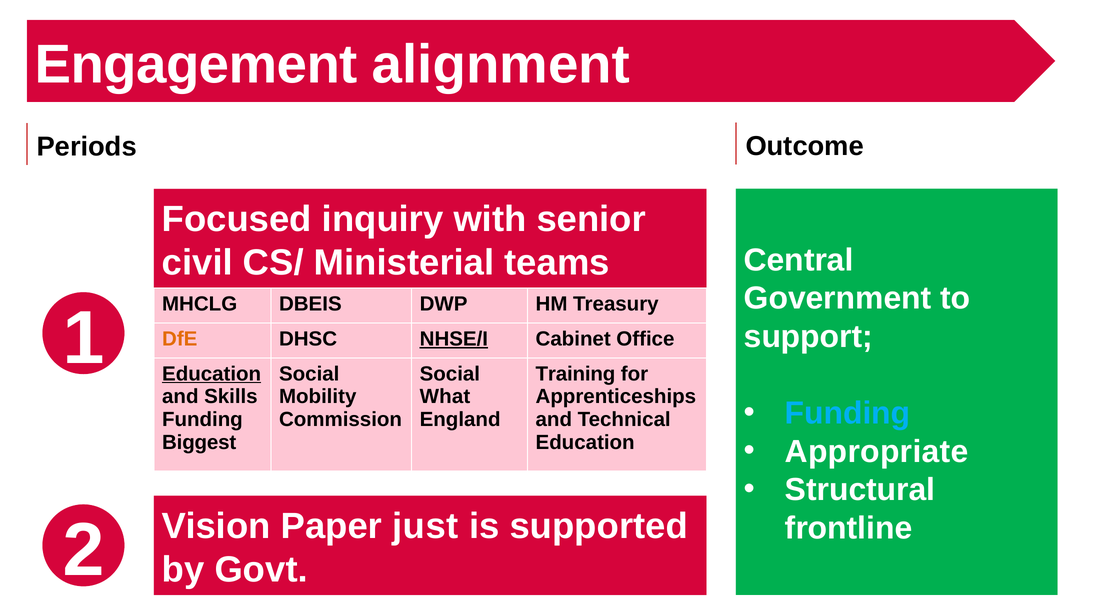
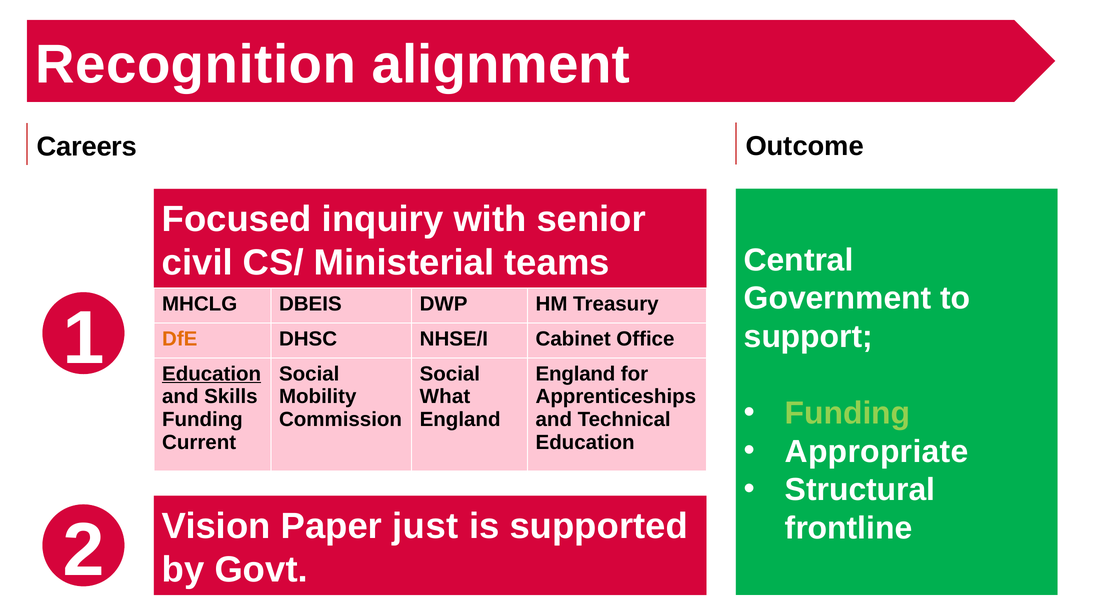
Engagement: Engagement -> Recognition (196, 65)
Periods: Periods -> Careers (87, 147)
NHSE/I underline: present -> none (454, 339)
Training: Training -> England (575, 374)
Funding colour: light blue -> light green (848, 413)
Biggest: Biggest -> Current (199, 443)
